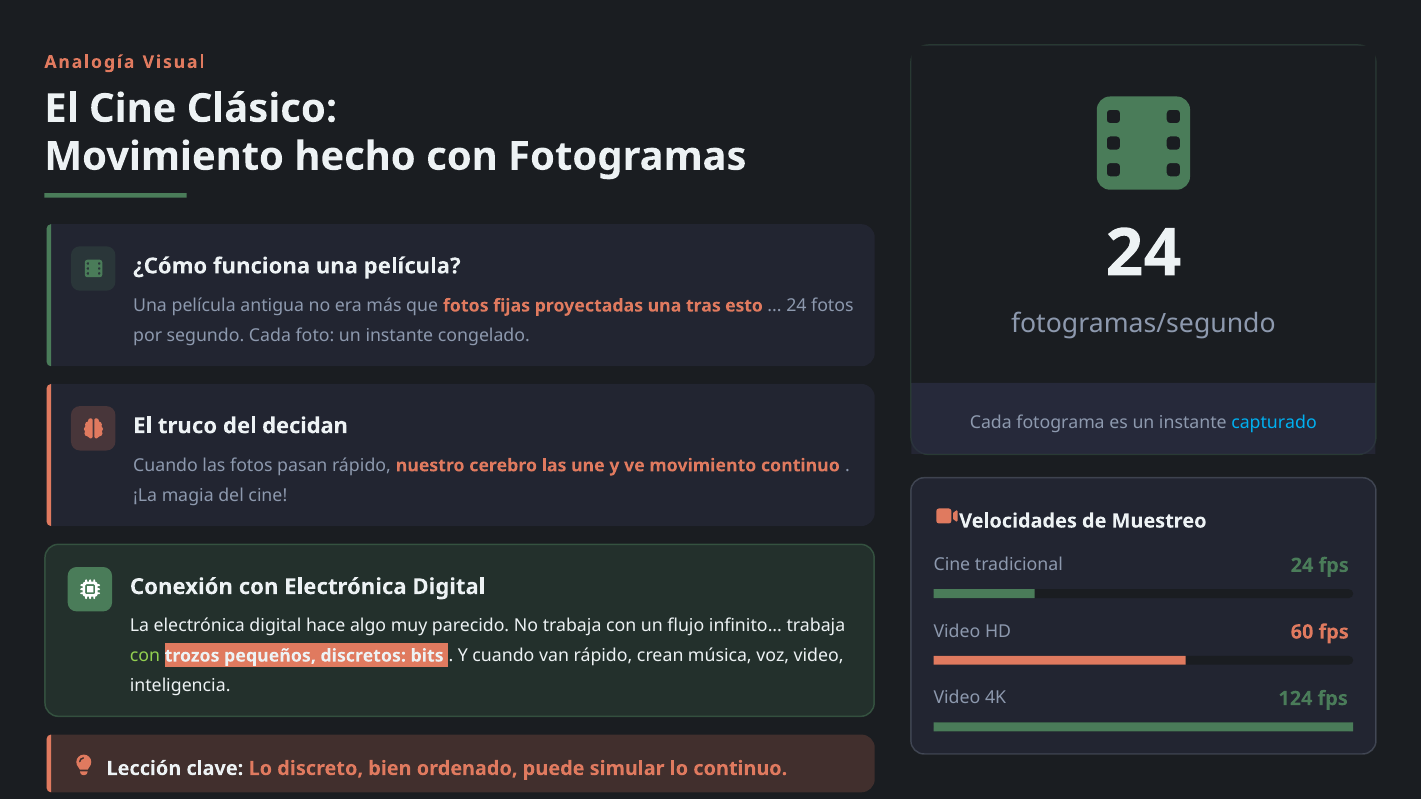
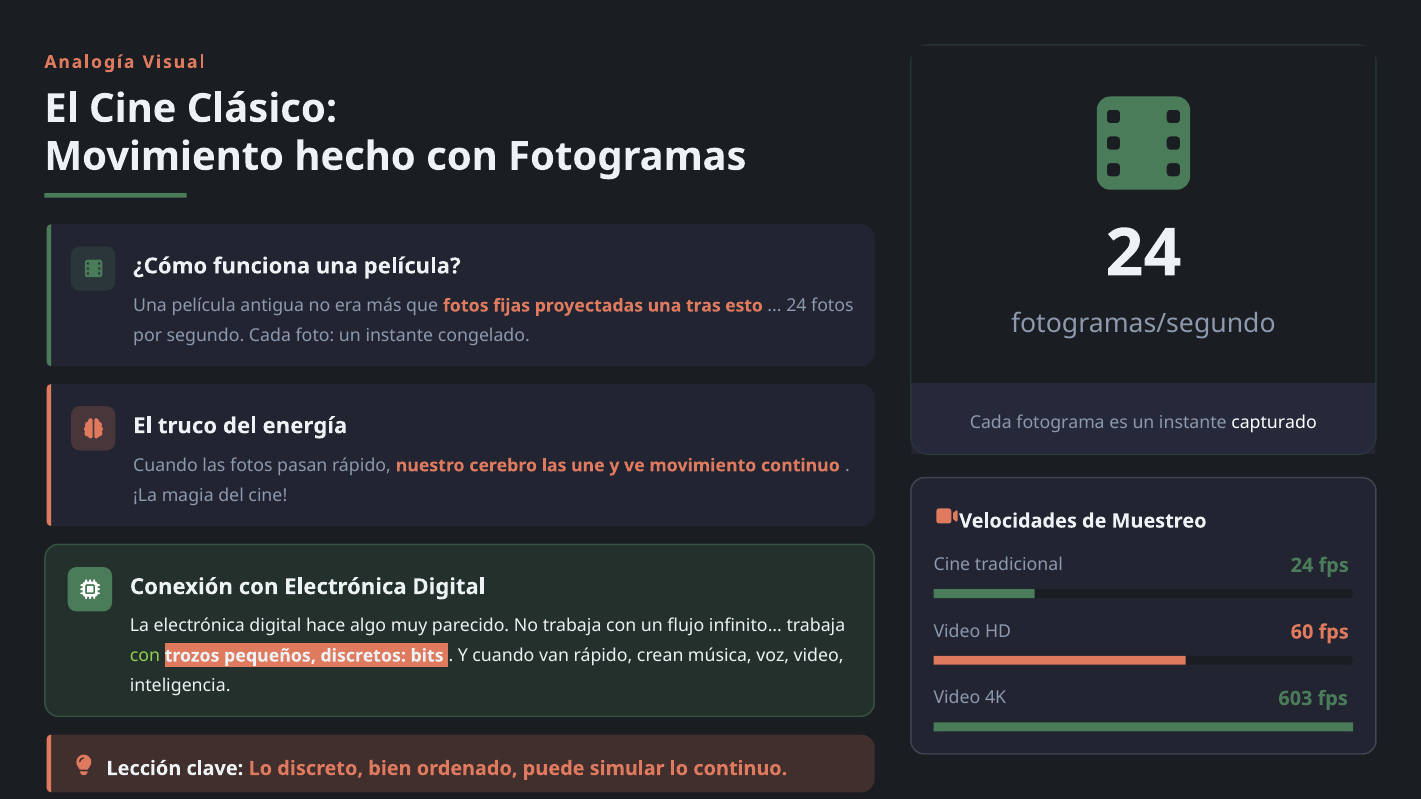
capturado colour: light blue -> white (1274, 423)
decidan: decidan -> energía (305, 426)
124: 124 -> 603 (1295, 699)
